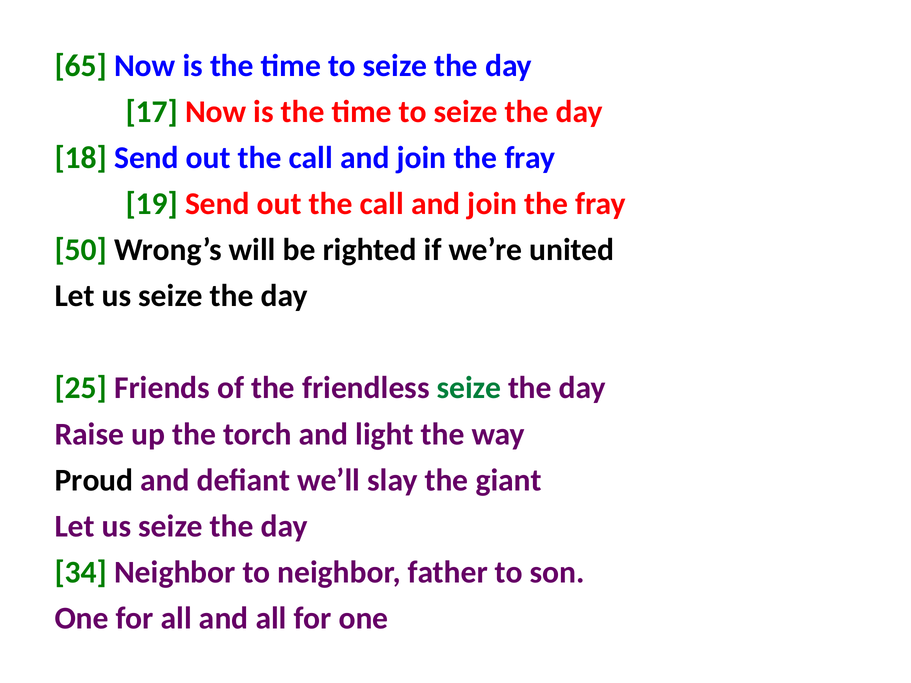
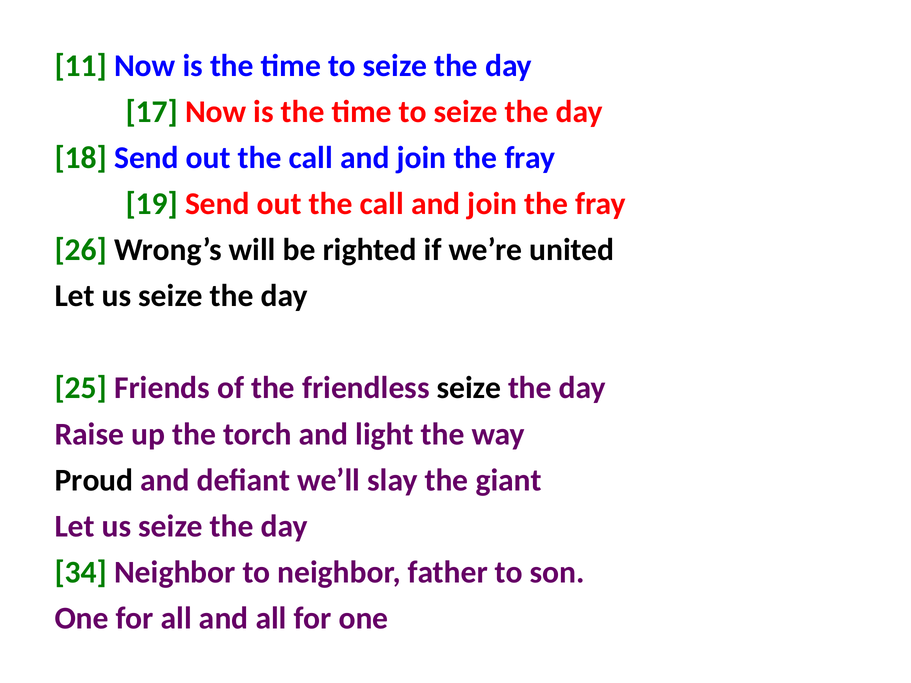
65: 65 -> 11 (81, 66)
50: 50 -> 26 (81, 250)
seize colour: green -> black (469, 388)
